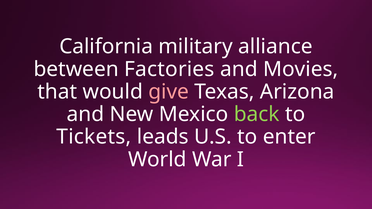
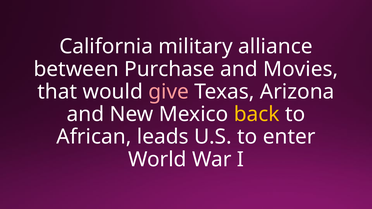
Factories: Factories -> Purchase (169, 69)
back colour: light green -> yellow (257, 114)
Tickets: Tickets -> African (94, 137)
